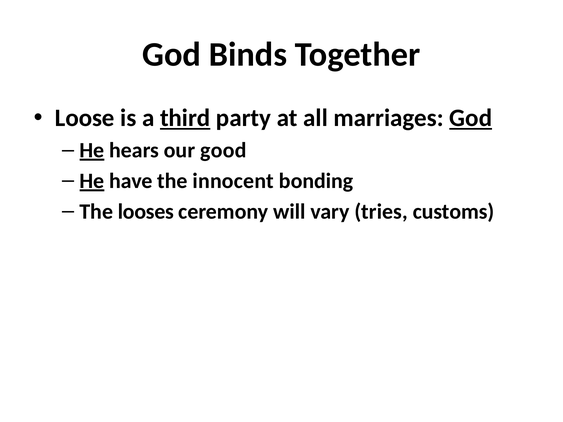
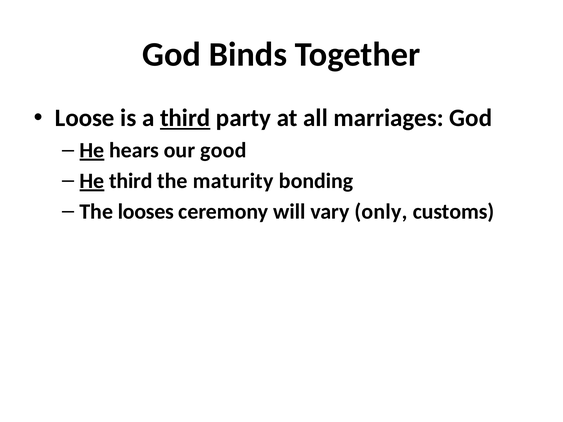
God underline: present -> none (471, 118)
He have: have -> third (131, 181)
innocent: innocent -> maturity (233, 181)
tries: tries -> only (381, 212)
